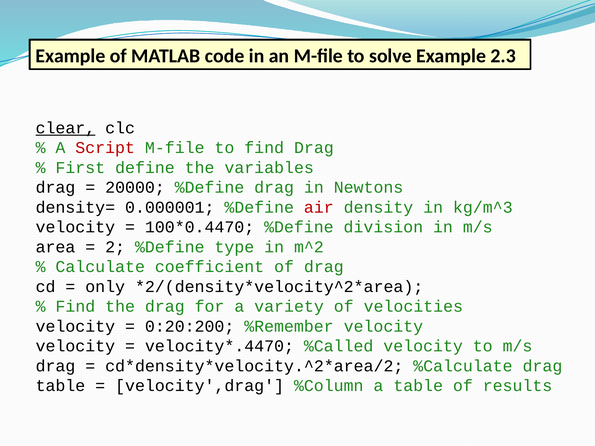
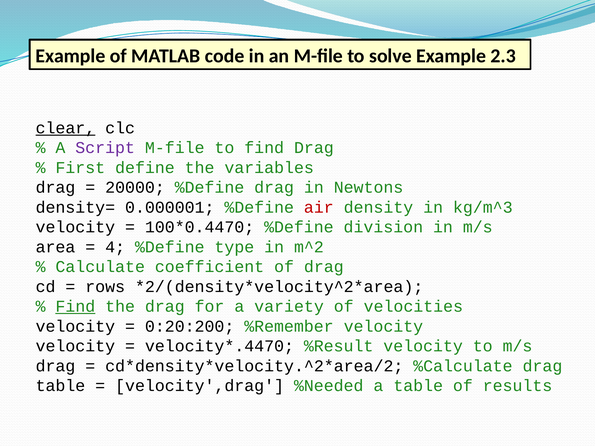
Script colour: red -> purple (105, 148)
2: 2 -> 4 (115, 247)
only: only -> rows (105, 287)
Find underline: none -> present (75, 307)
%Called: %Called -> %Result (339, 346)
%Column: %Column -> %Needed (329, 386)
